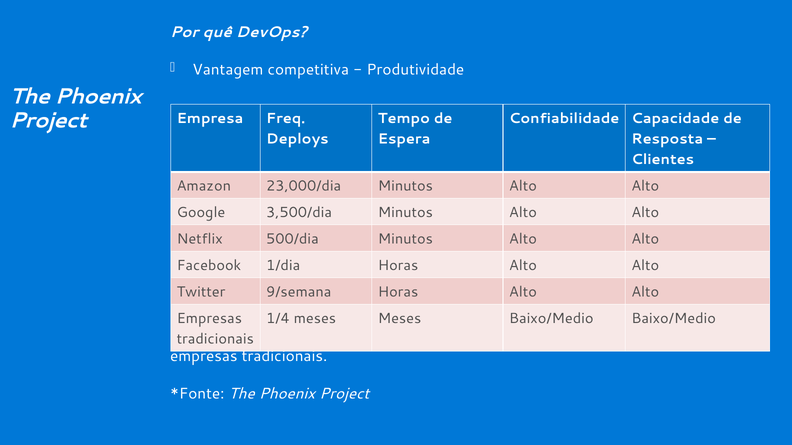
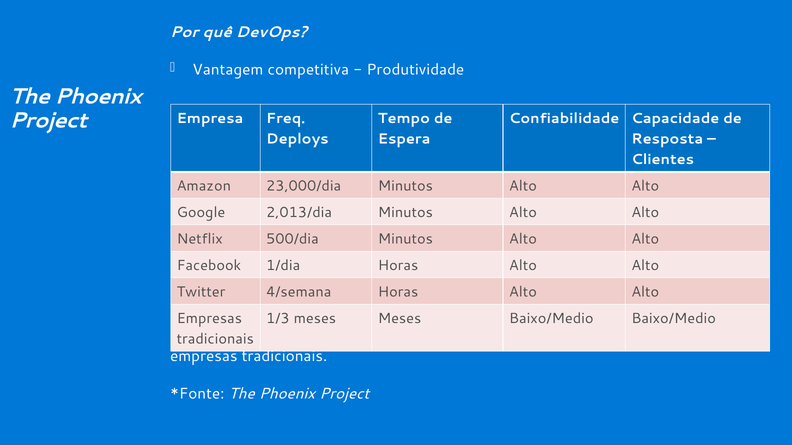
3,500/dia: 3,500/dia -> 2,013/dia (299, 213)
9/semana: 9/semana -> 4/semana (299, 292)
1/4: 1/4 -> 1/3 (278, 319)
